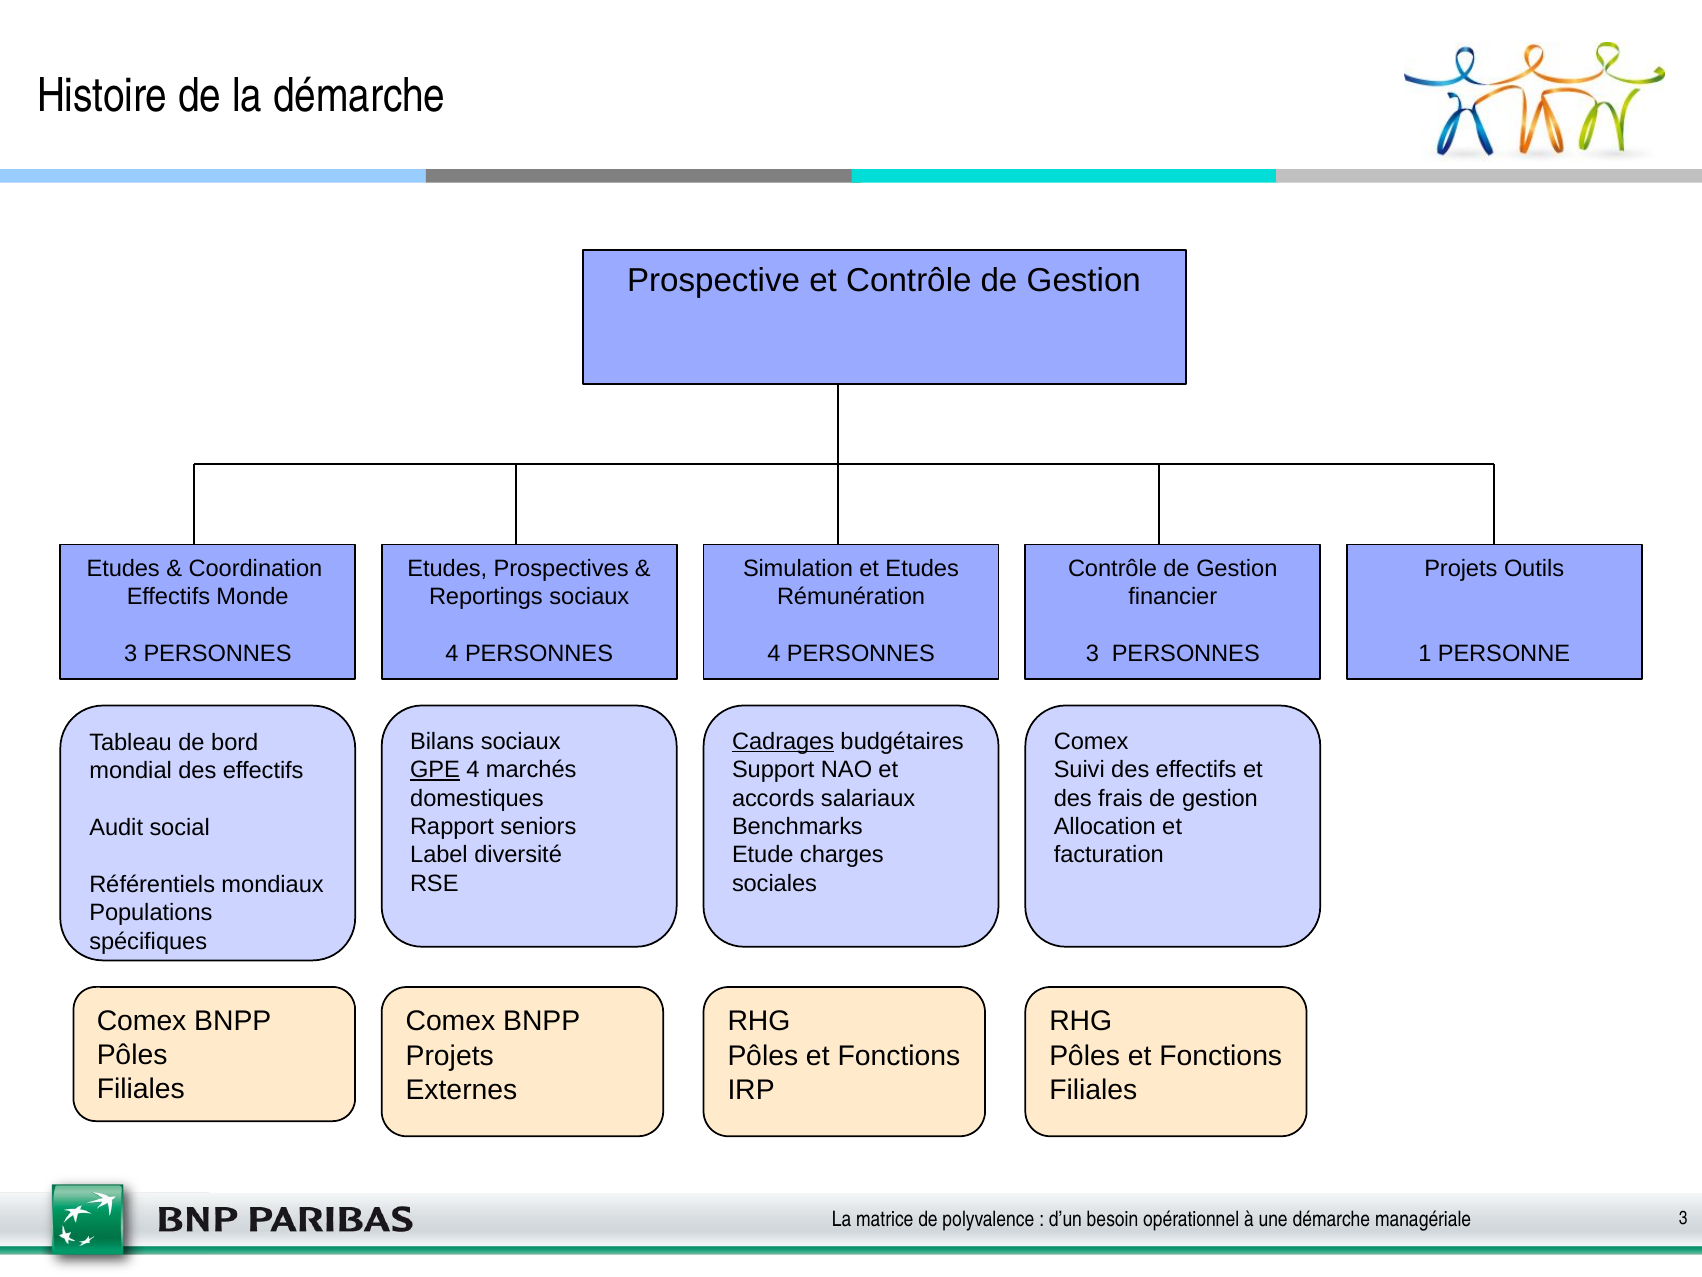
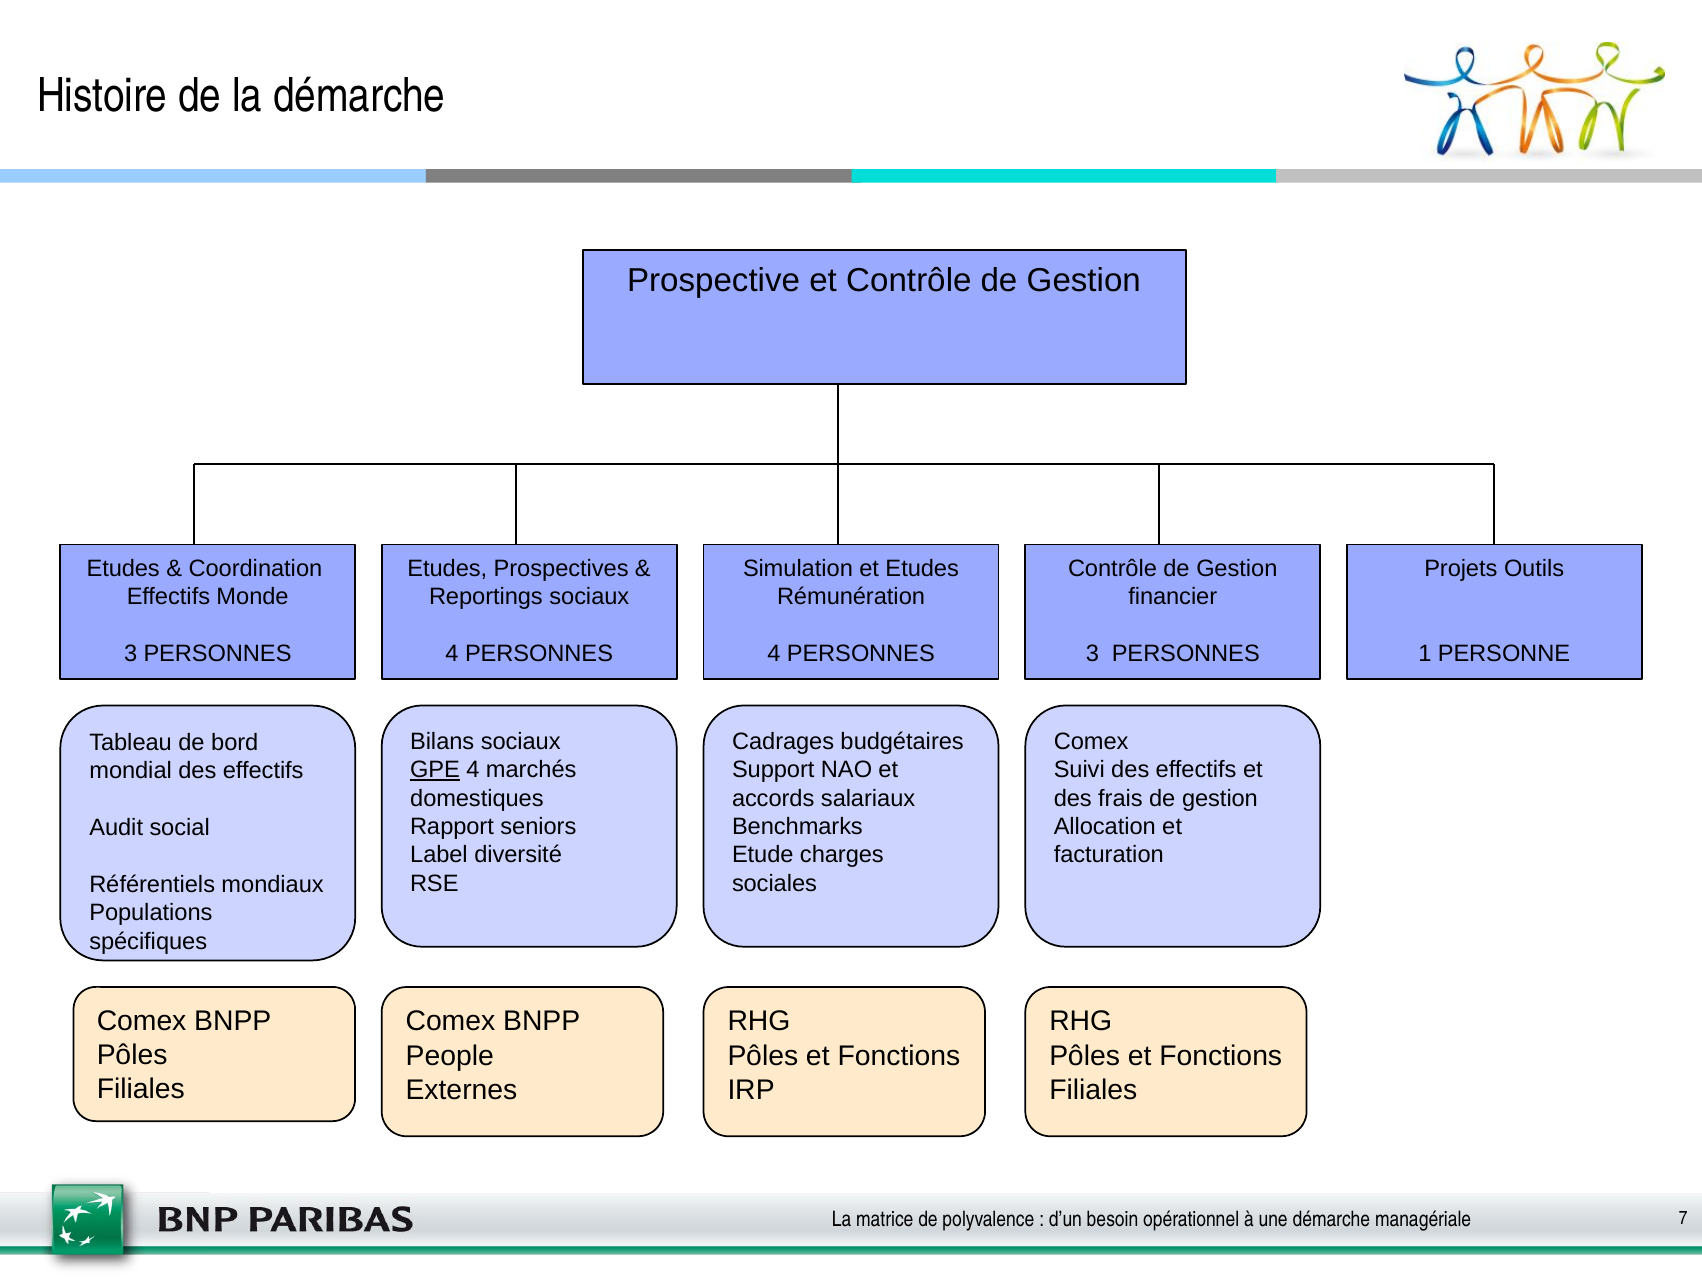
Cadrages underline: present -> none (783, 741)
Projets: Projets -> People (450, 1055)
managériale 3: 3 -> 7 (1683, 1217)
